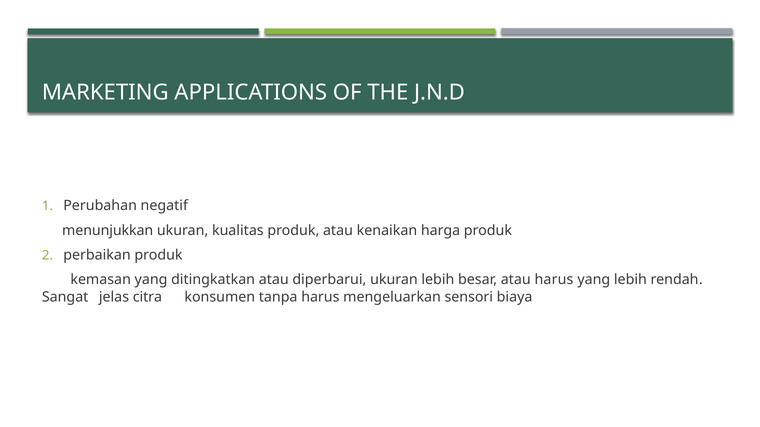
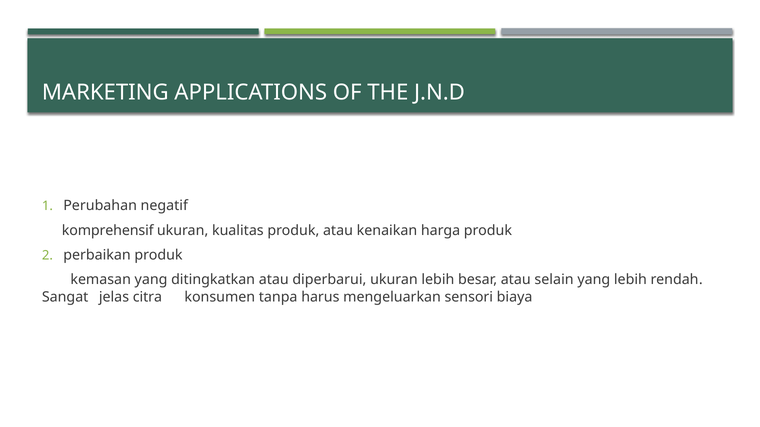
menunjukkan: menunjukkan -> komprehensif (108, 231)
atau harus: harus -> selain (554, 280)
